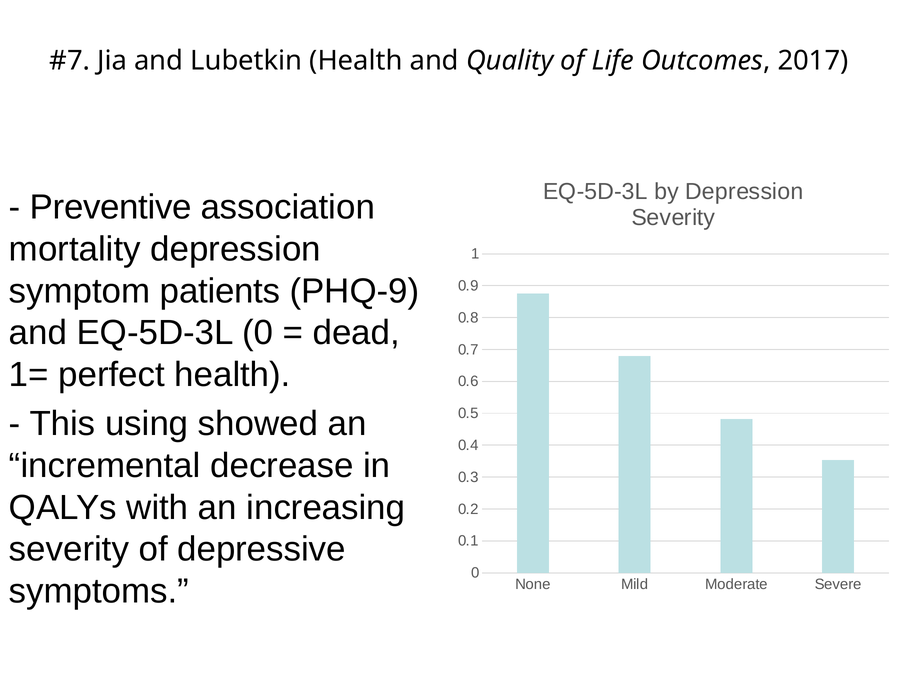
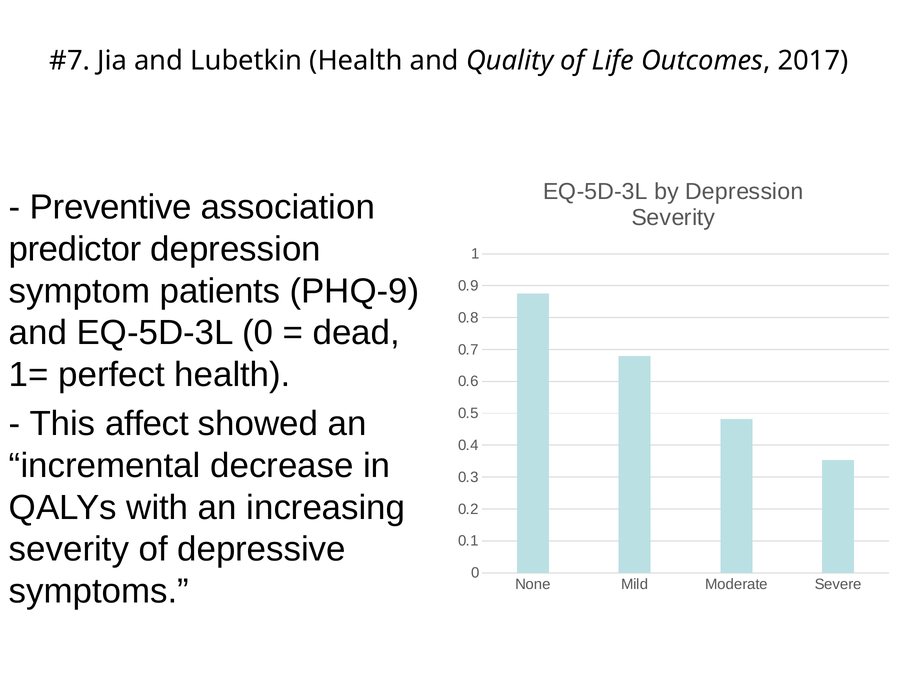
mortality: mortality -> predictor (75, 249)
using: using -> affect (147, 424)
